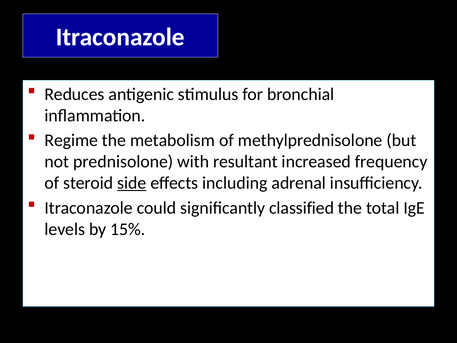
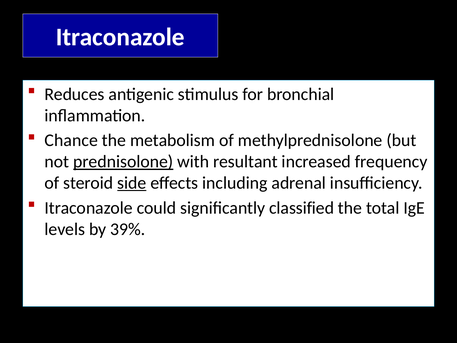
Regime: Regime -> Chance (71, 140)
prednisolone underline: none -> present (123, 162)
15%: 15% -> 39% (128, 229)
